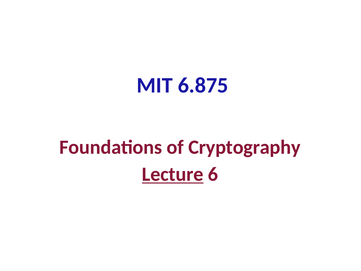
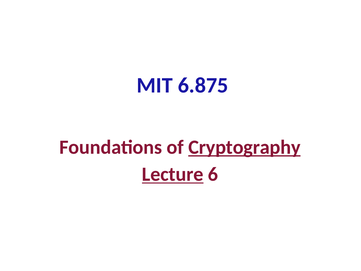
Cryptography underline: none -> present (244, 147)
